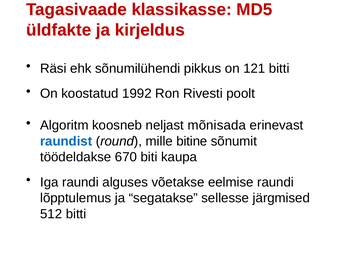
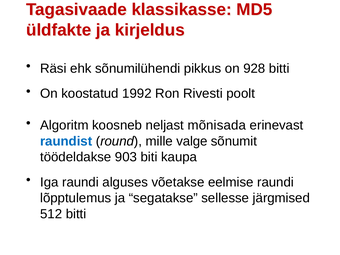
121: 121 -> 928 (254, 68)
bitine: bitine -> valge (192, 141)
670: 670 -> 903 (126, 157)
